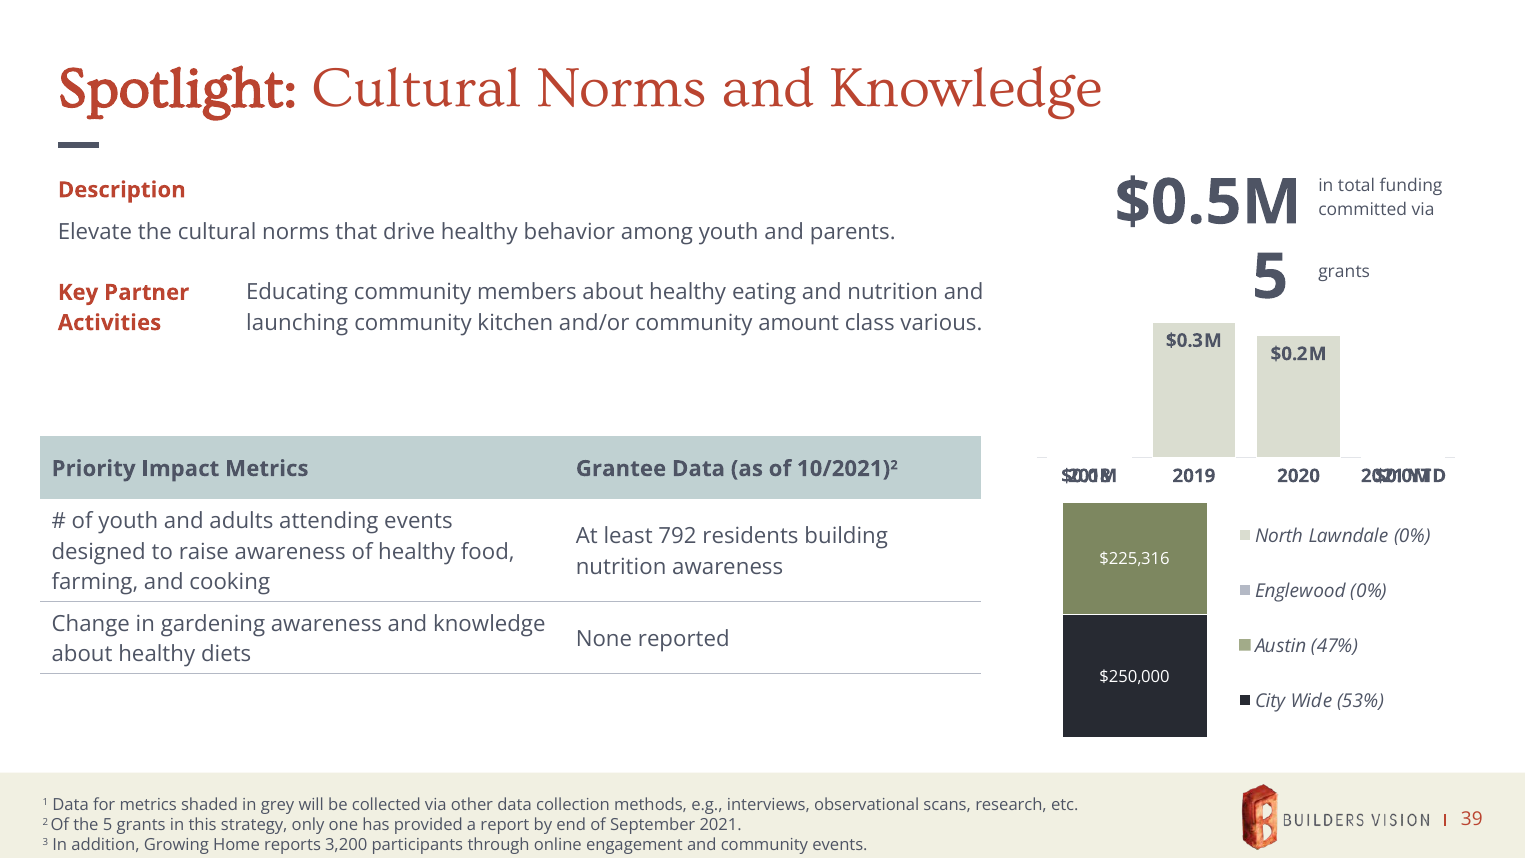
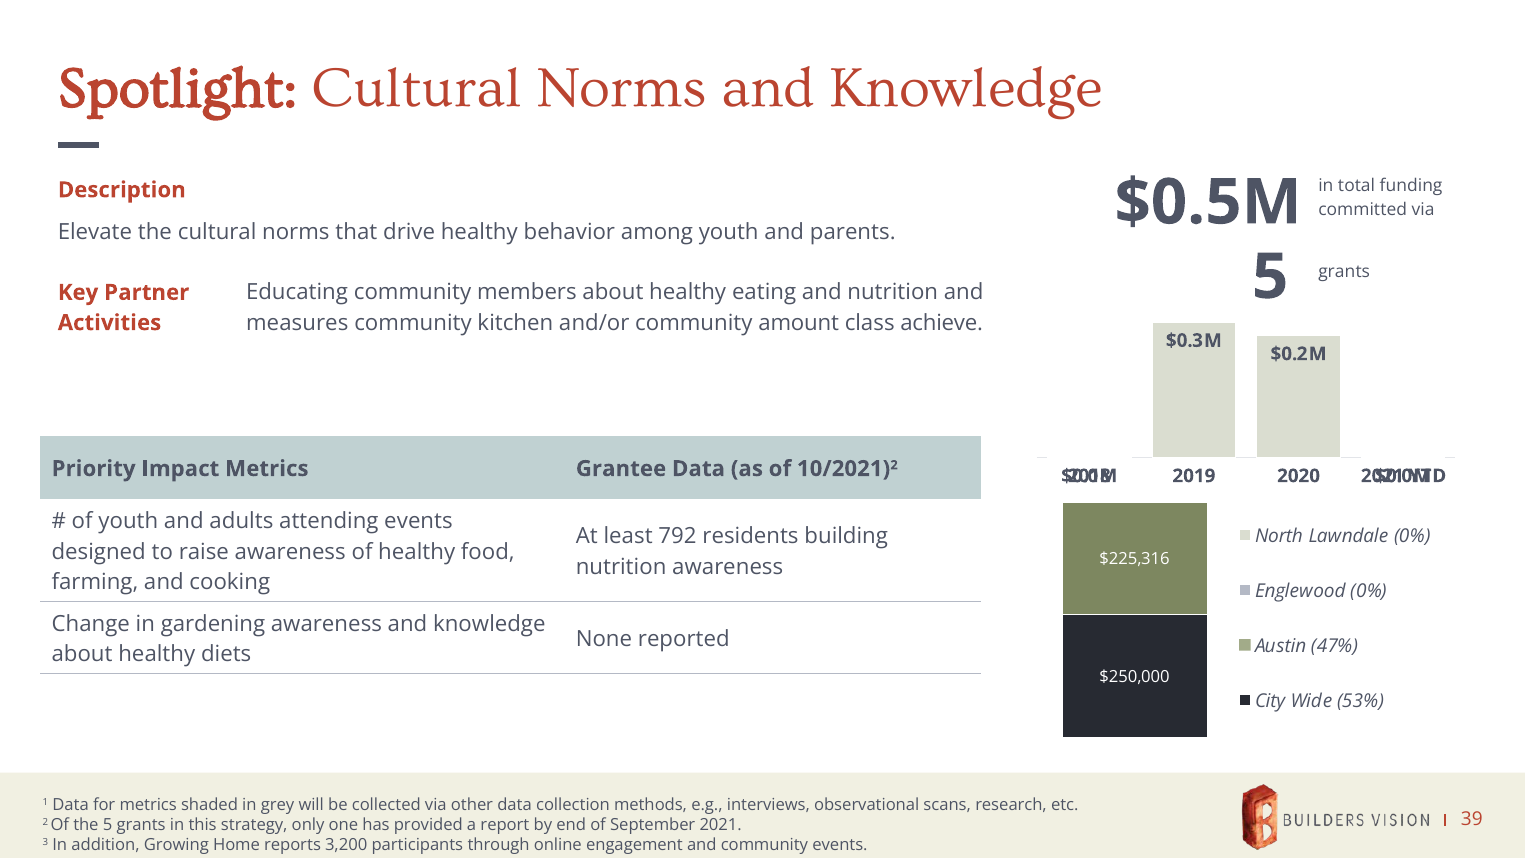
launching: launching -> measures (297, 323)
various: various -> achieve (942, 323)
